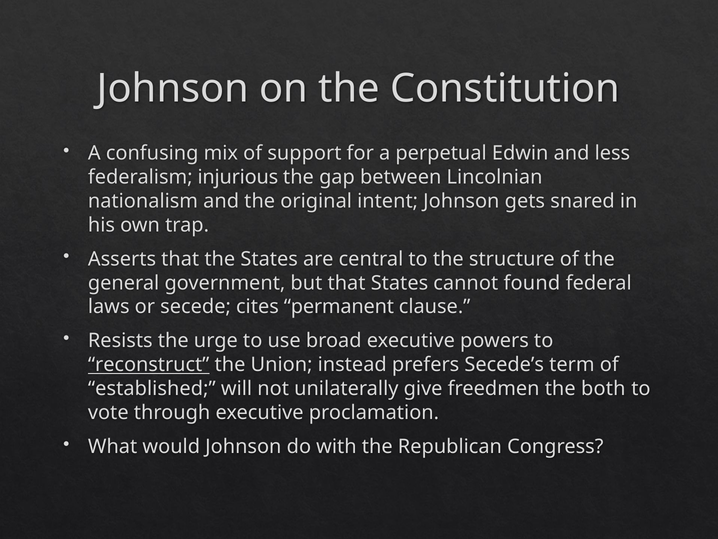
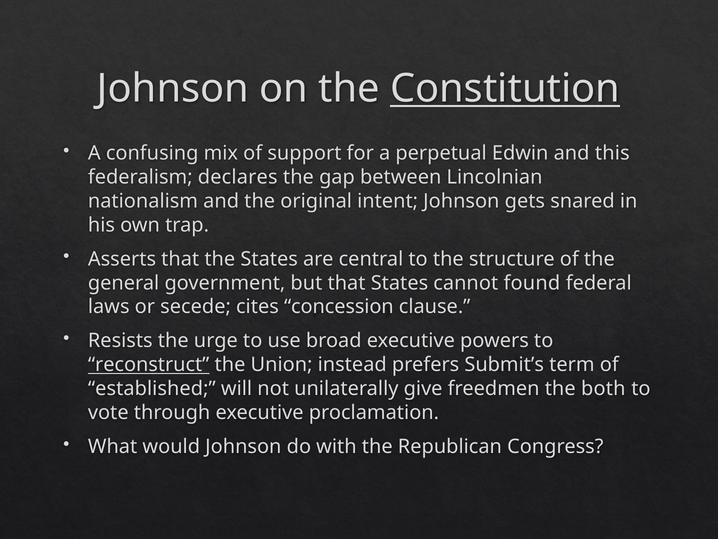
Constitution underline: none -> present (505, 89)
less: less -> this (612, 153)
injurious: injurious -> declares (238, 177)
permanent: permanent -> concession (339, 307)
Secede’s: Secede’s -> Submit’s (504, 364)
